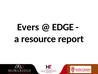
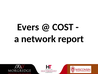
EDGE: EDGE -> COST (63, 27)
resource: resource -> network (39, 39)
